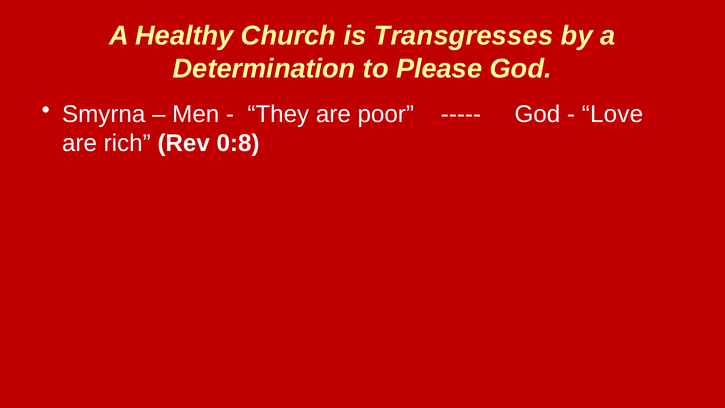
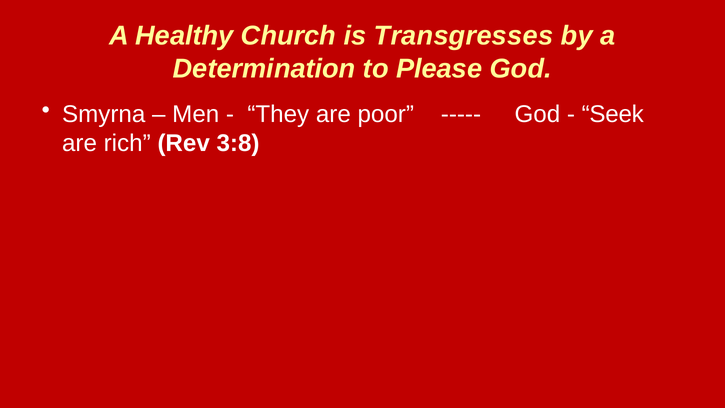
Love: Love -> Seek (613, 114)
0:8: 0:8 -> 3:8 (238, 143)
